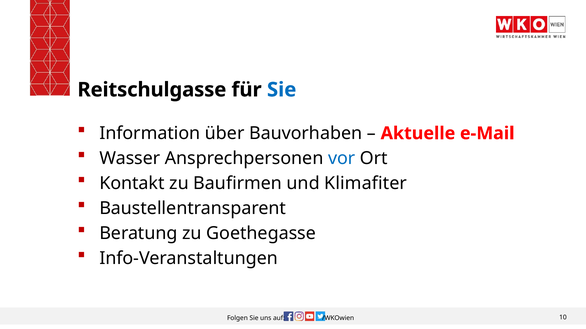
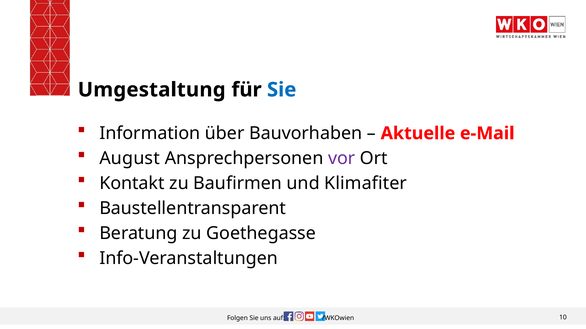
Reitschulgasse: Reitschulgasse -> Umgestaltung (152, 90)
Wasser: Wasser -> August (130, 159)
vor colour: blue -> purple (342, 159)
